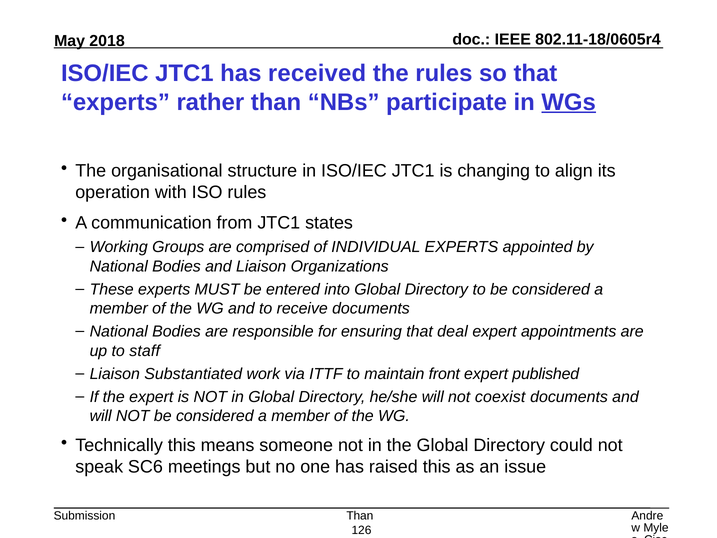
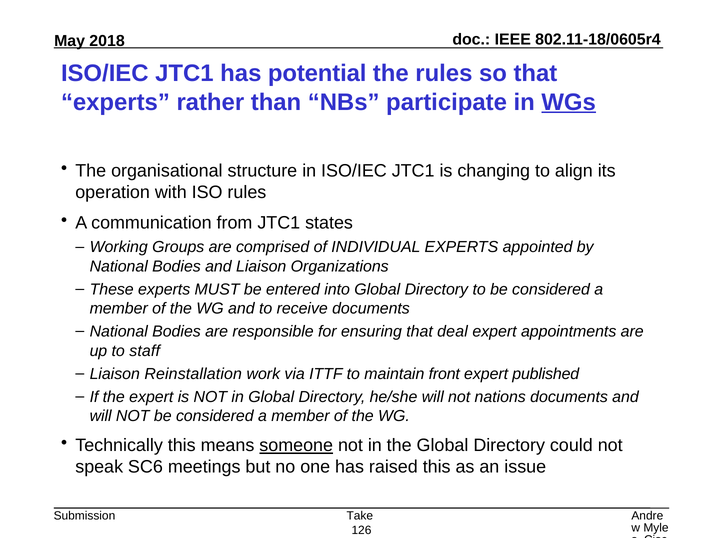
received: received -> potential (317, 73)
Substantiated: Substantiated -> Reinstallation (193, 374)
coexist: coexist -> nations (500, 397)
someone underline: none -> present (296, 445)
Than: Than -> Take (360, 516)
